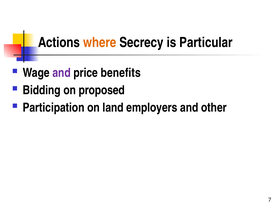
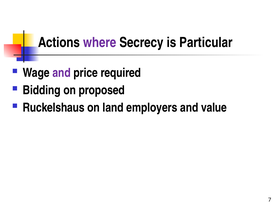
where colour: orange -> purple (100, 42)
benefits: benefits -> required (121, 73)
Participation: Participation -> Ruckelshaus (54, 108)
other: other -> value (214, 108)
